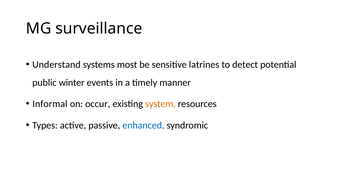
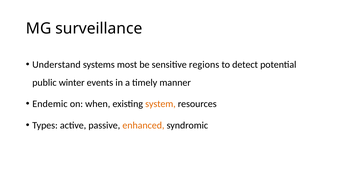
latrines: latrines -> regions (204, 65)
Informal: Informal -> Endemic (50, 104)
occur: occur -> when (98, 104)
enhanced colour: blue -> orange (143, 125)
